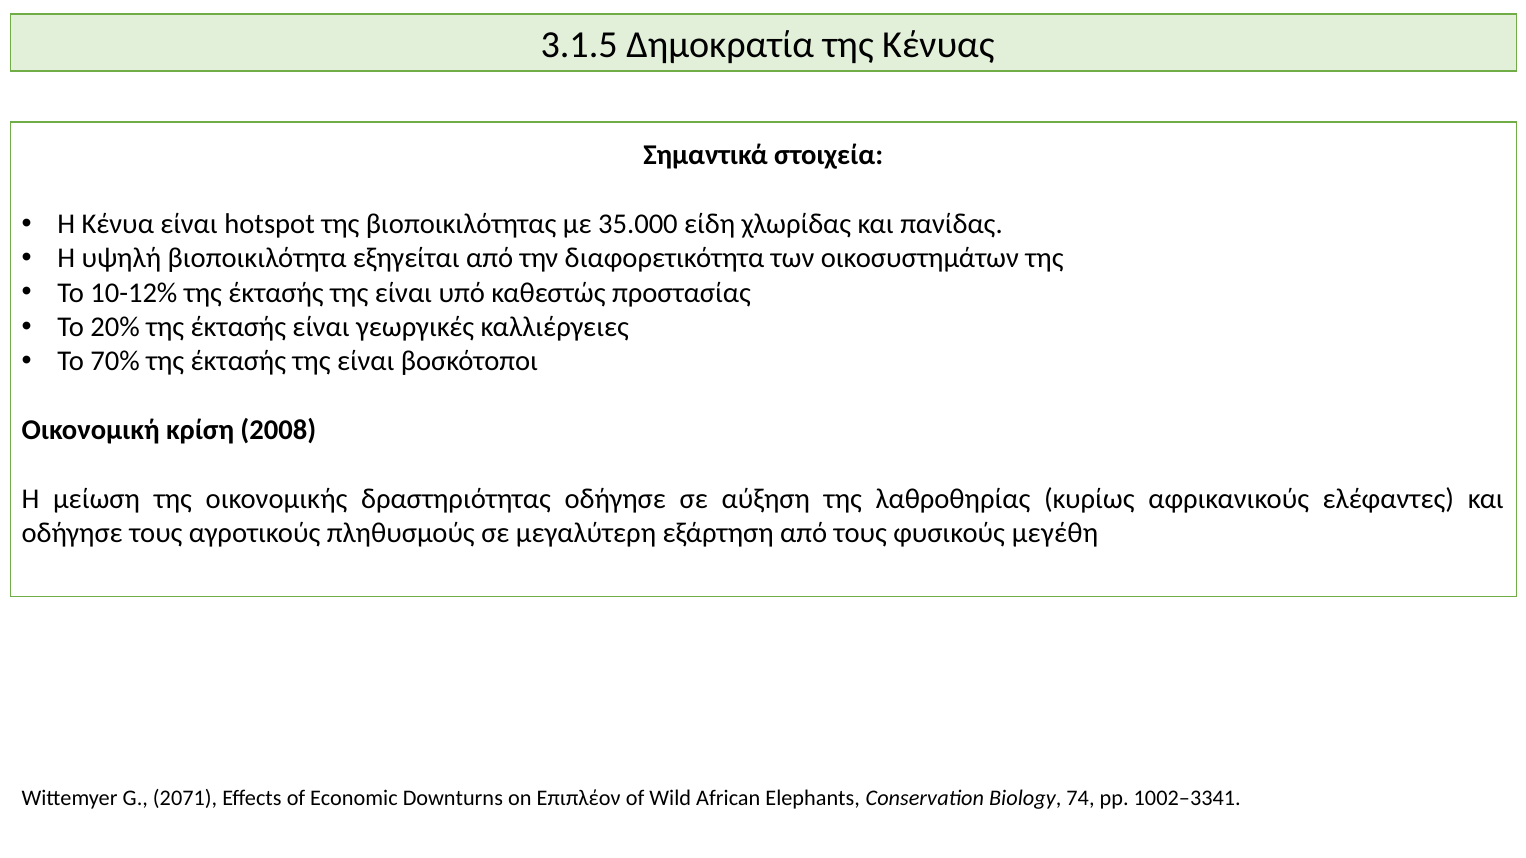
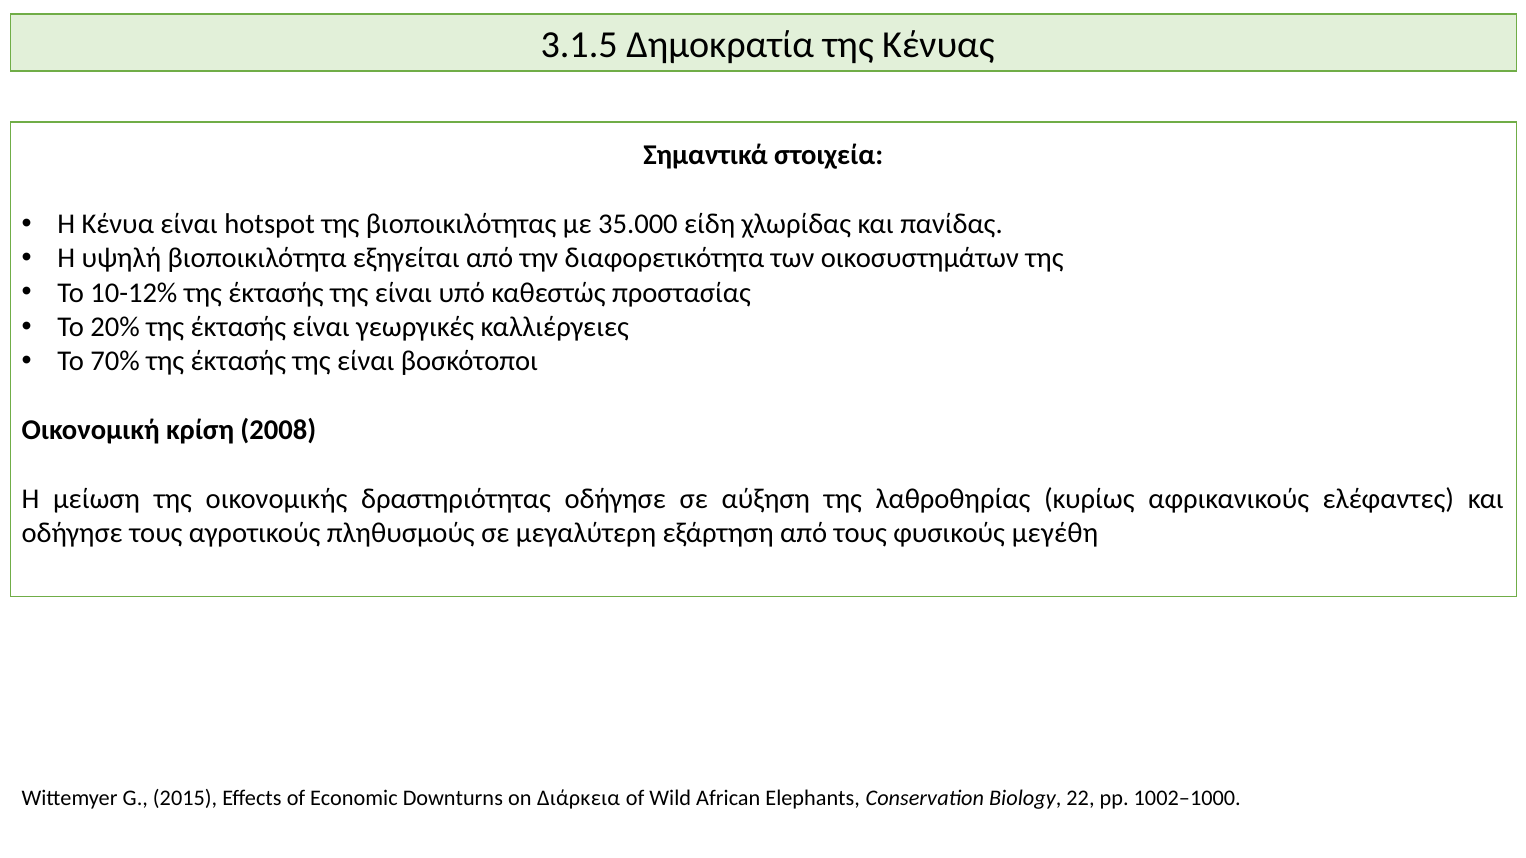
2071: 2071 -> 2015 (185, 798)
Επιπλέον: Επιπλέον -> Διάρκεια (579, 798)
74: 74 -> 22 (1080, 798)
1002–3341: 1002–3341 -> 1002–1000 (1187, 798)
